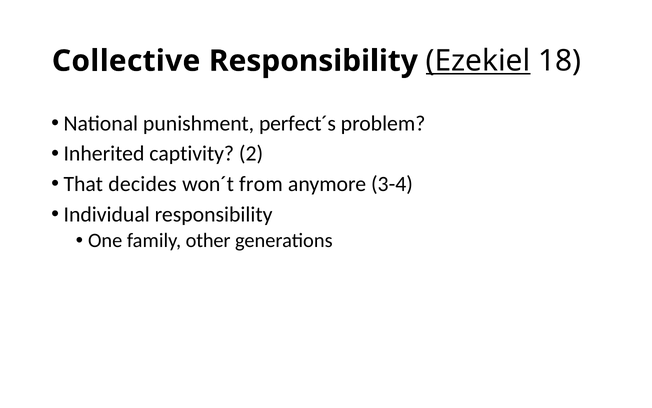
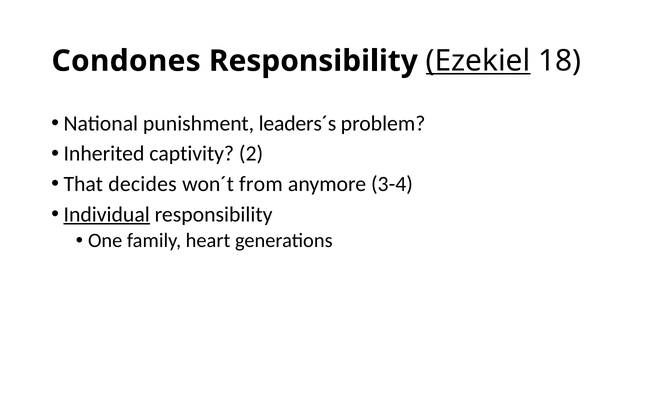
Collective: Collective -> Condones (126, 61)
perfect´s: perfect´s -> leaders´s (298, 123)
Individual underline: none -> present (107, 214)
other: other -> heart (208, 240)
